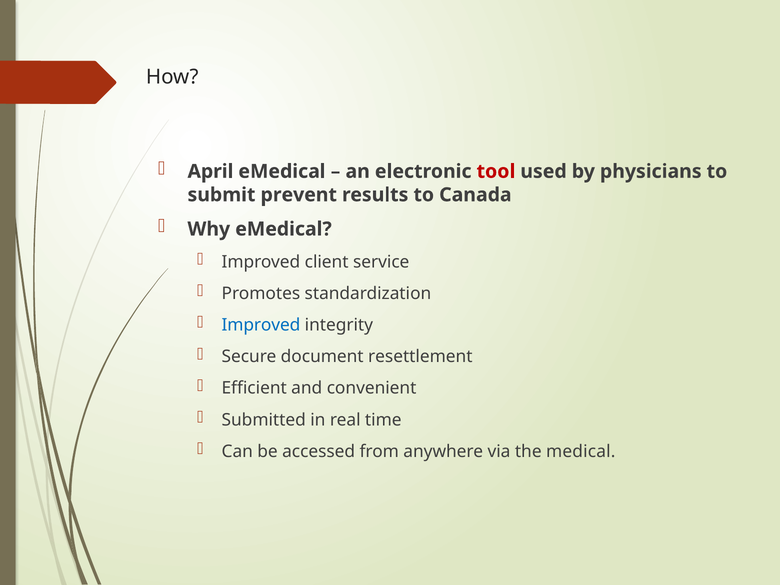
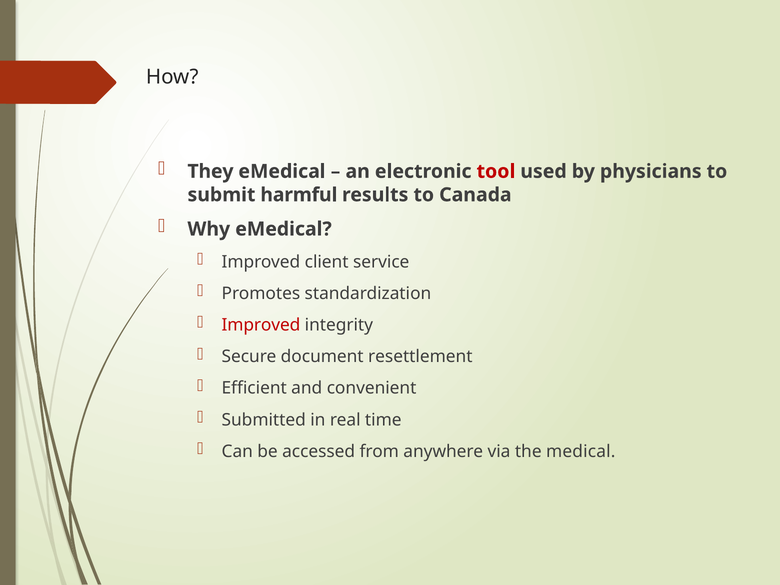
April: April -> They (210, 171)
prevent: prevent -> harmful (299, 195)
Improved colour: blue -> red (261, 325)
